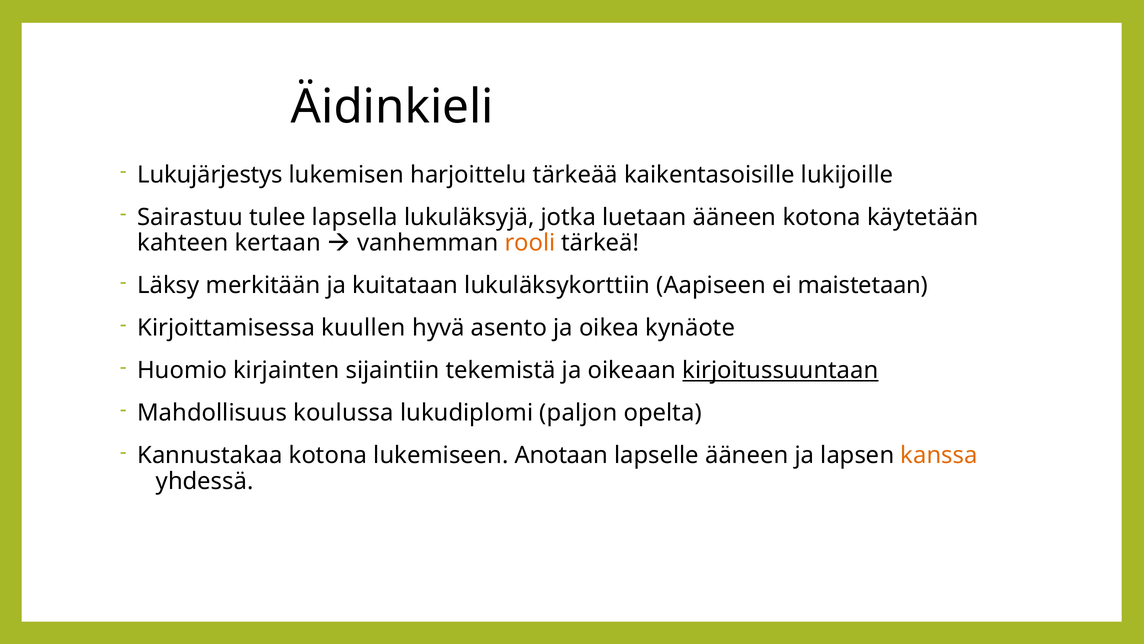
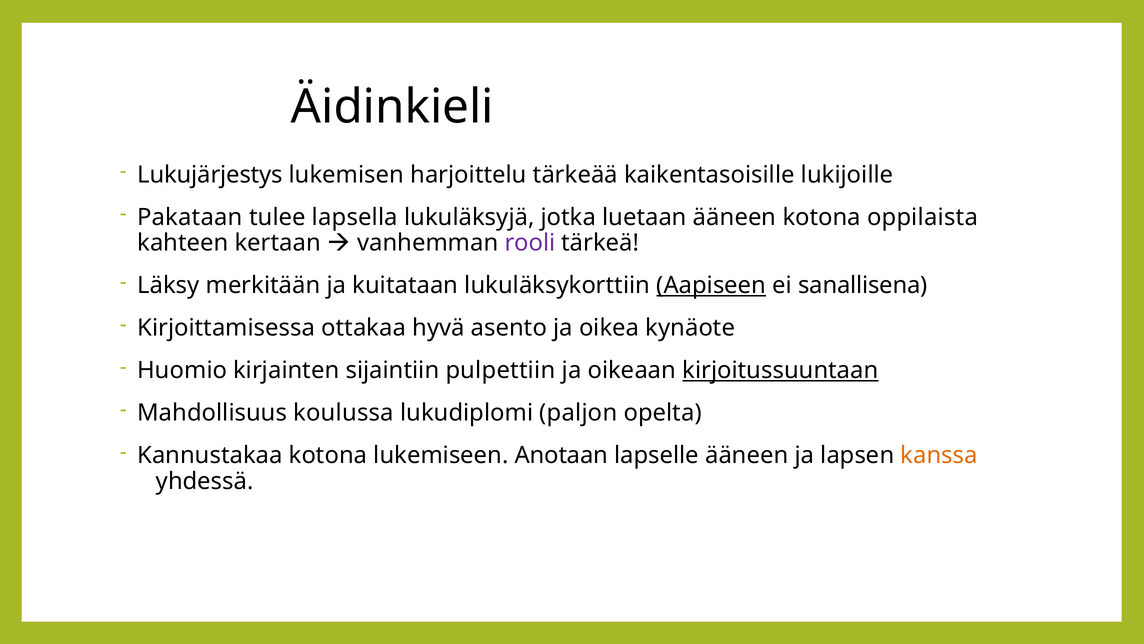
Sairastuu: Sairastuu -> Pakataan (190, 217)
käytetään: käytetään -> oppilaista (923, 217)
rooli colour: orange -> purple (530, 243)
Aapiseen underline: none -> present (711, 285)
maistetaan: maistetaan -> sanallisena (863, 285)
kuullen: kuullen -> ottakaa (364, 328)
tekemistä: tekemistä -> pulpettiin (501, 370)
